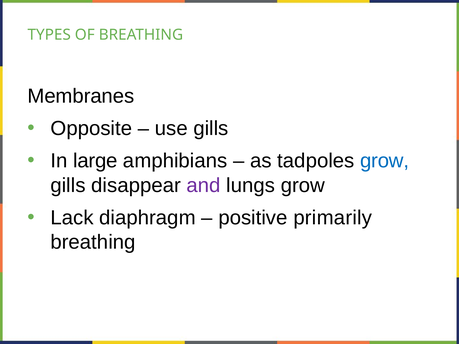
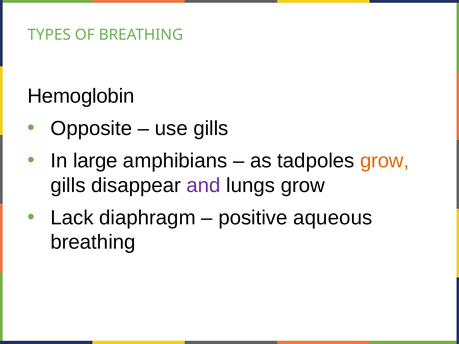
Membranes: Membranes -> Hemoglobin (81, 96)
grow colour: blue -> orange (385, 161)
primarily: primarily -> aqueous (333, 218)
